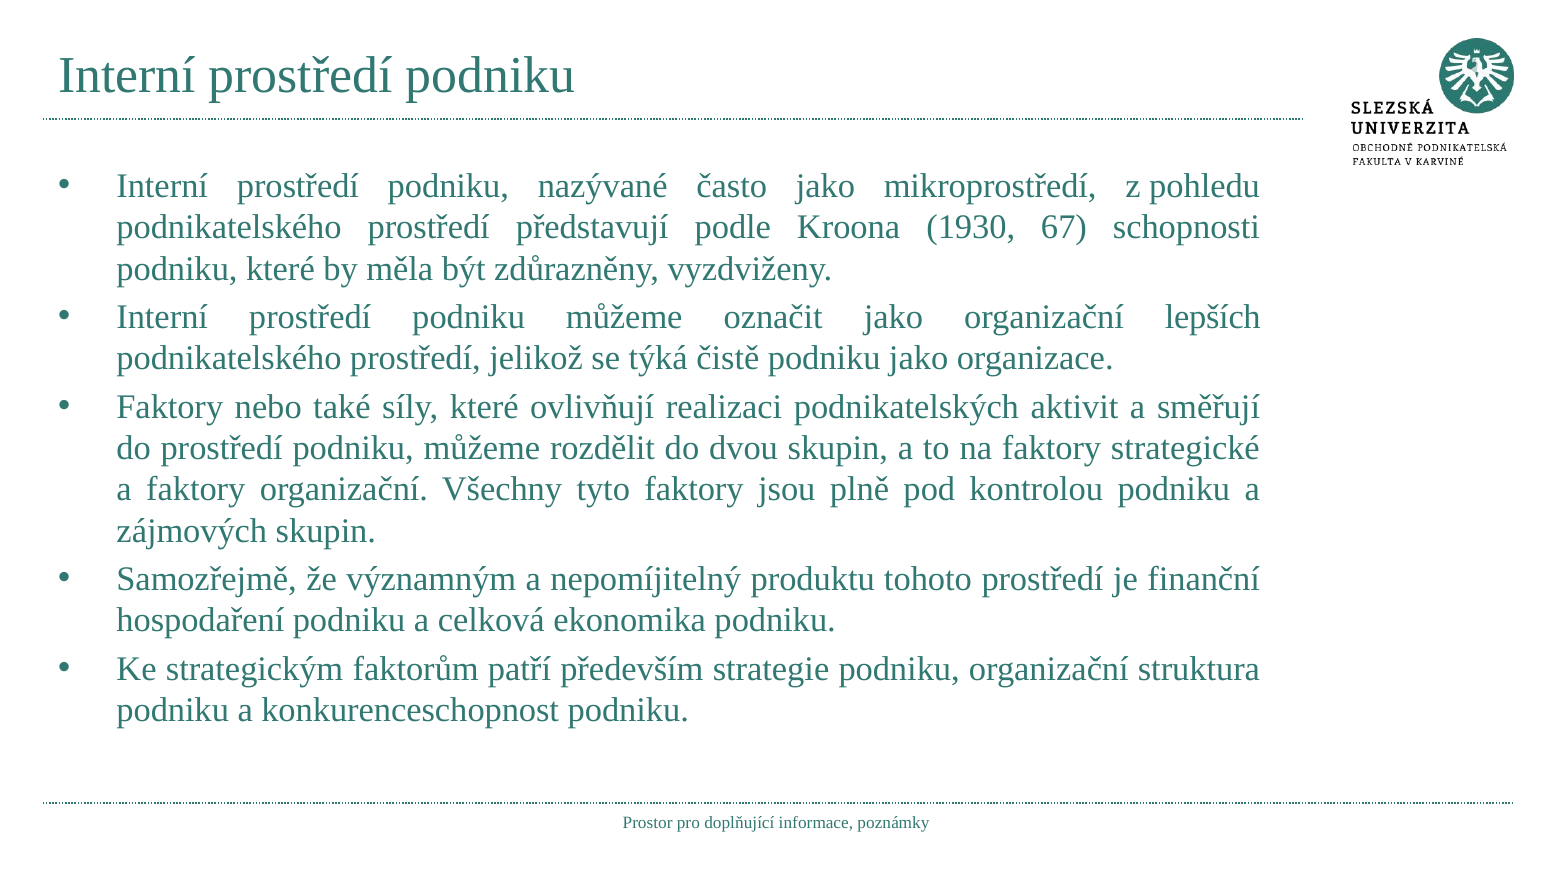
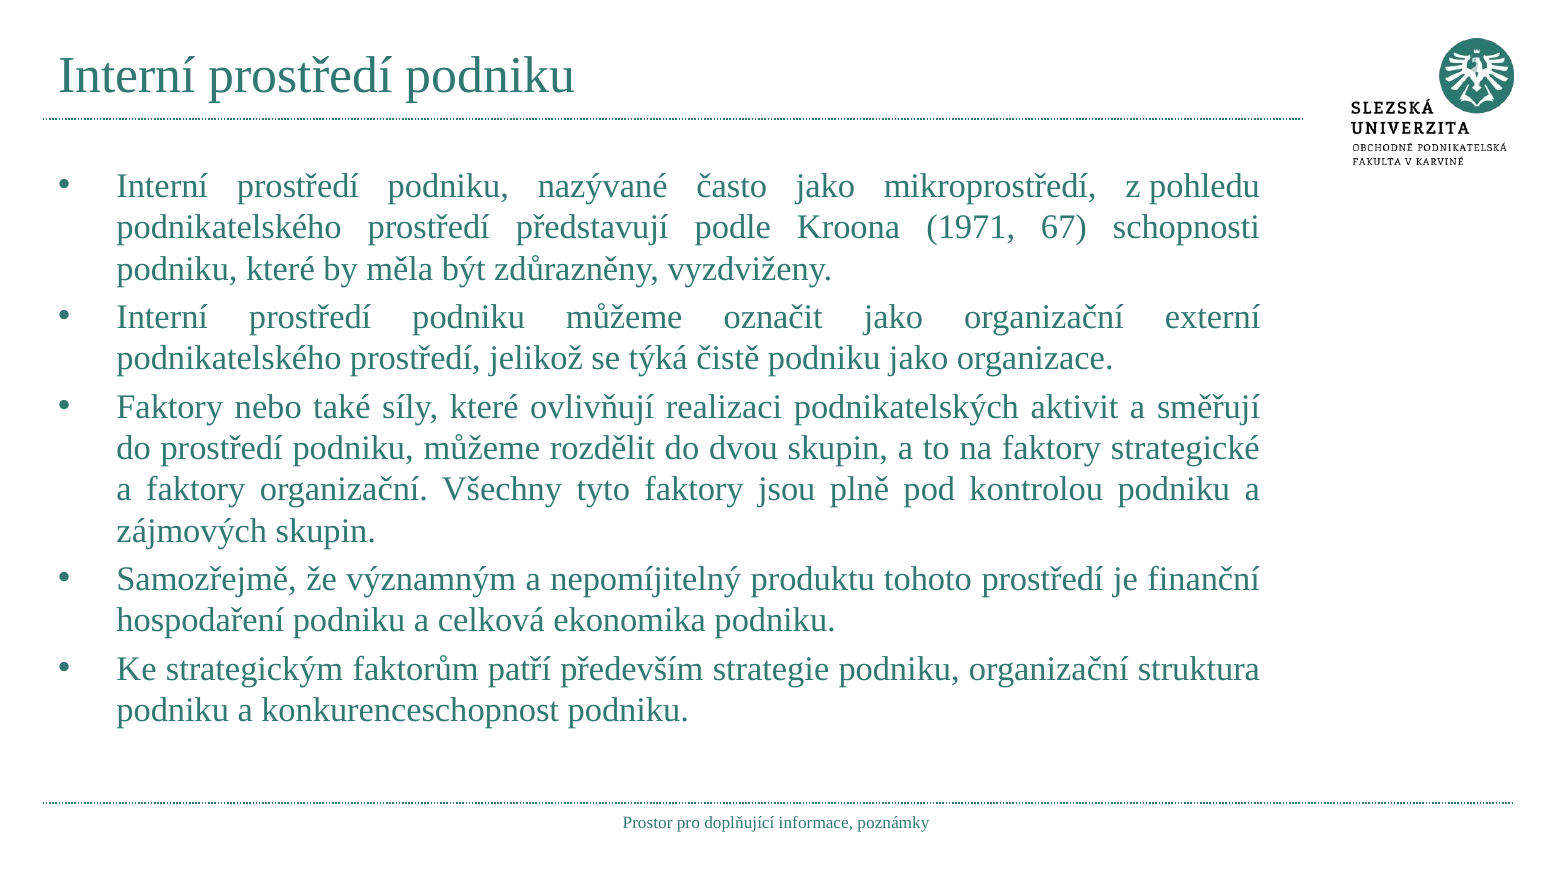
1930: 1930 -> 1971 (971, 228)
lepších: lepších -> externí (1213, 317)
